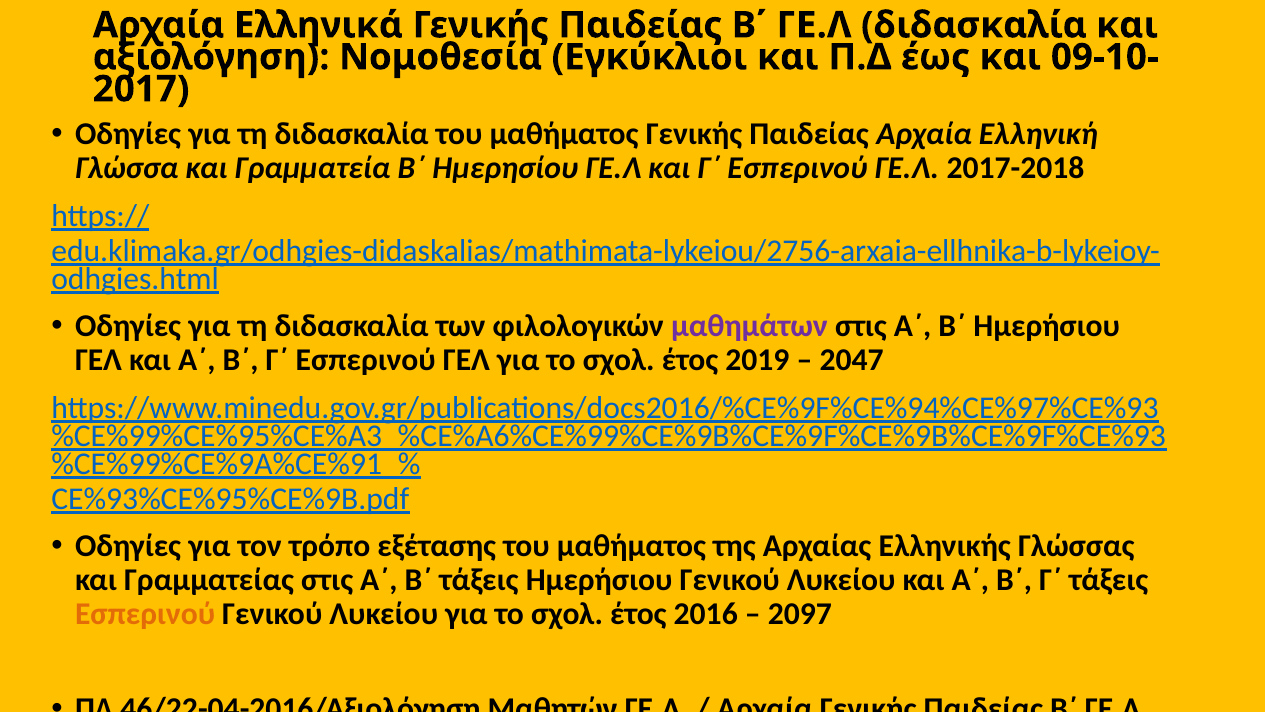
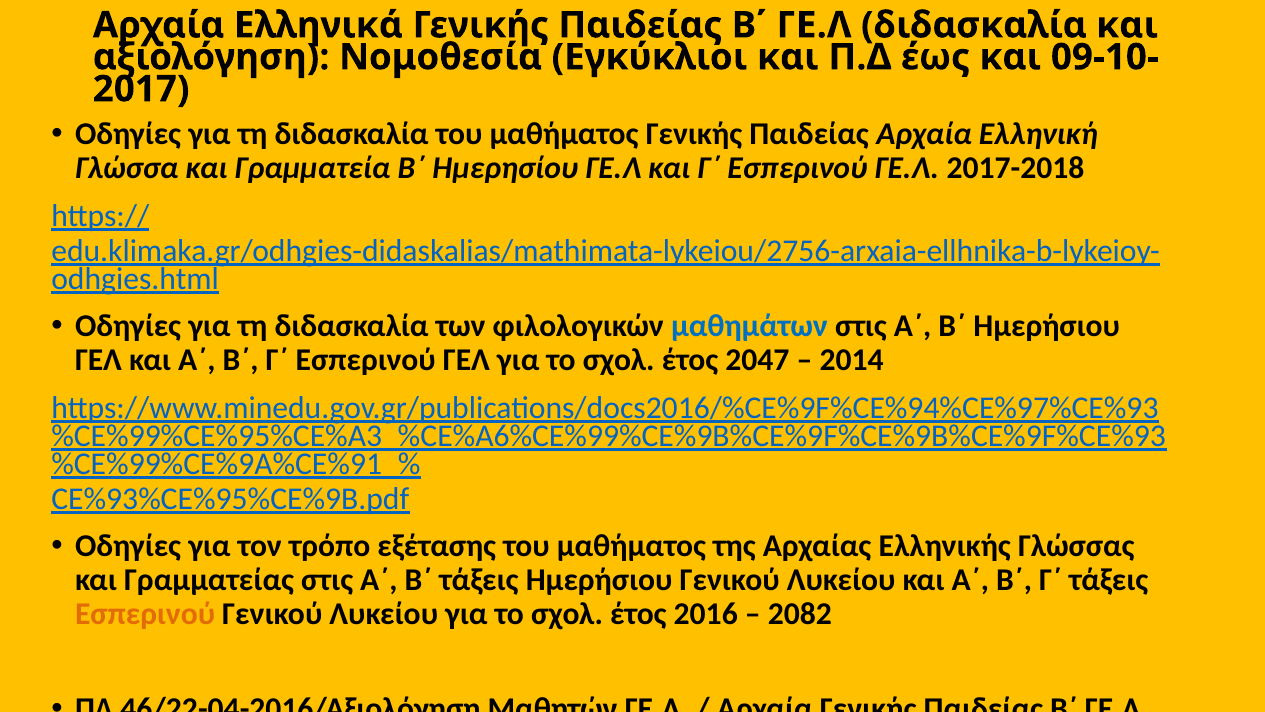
μαθημάτων colour: purple -> blue (749, 326)
2019: 2019 -> 2047 (757, 360)
2047: 2047 -> 2014 (852, 360)
2097: 2097 -> 2082 (800, 614)
